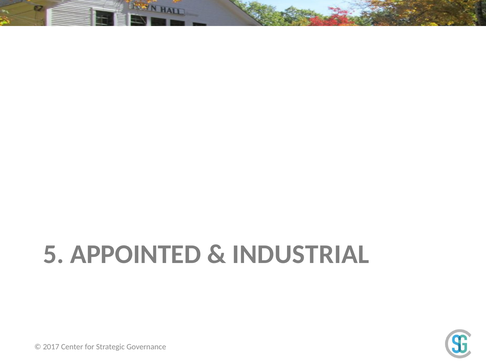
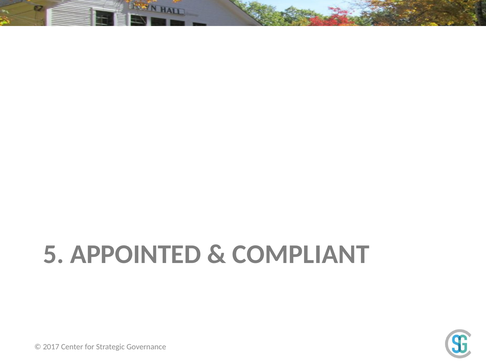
INDUSTRIAL: INDUSTRIAL -> COMPLIANT (301, 255)
